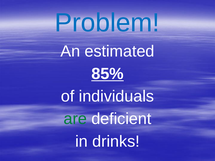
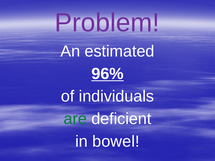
Problem colour: blue -> purple (107, 23)
85%: 85% -> 96% (108, 74)
drinks: drinks -> bowel (116, 142)
